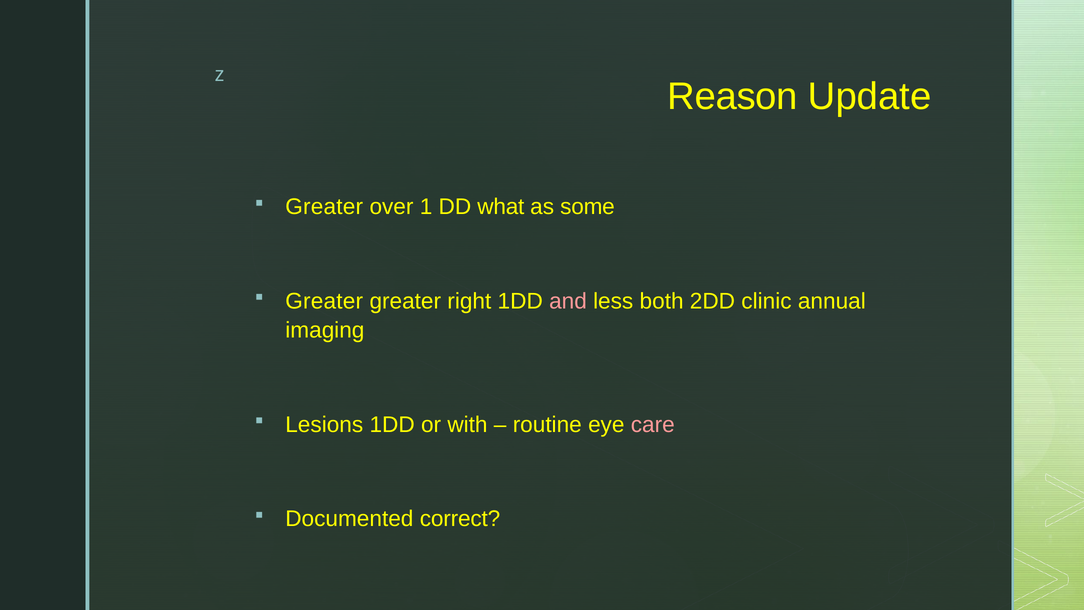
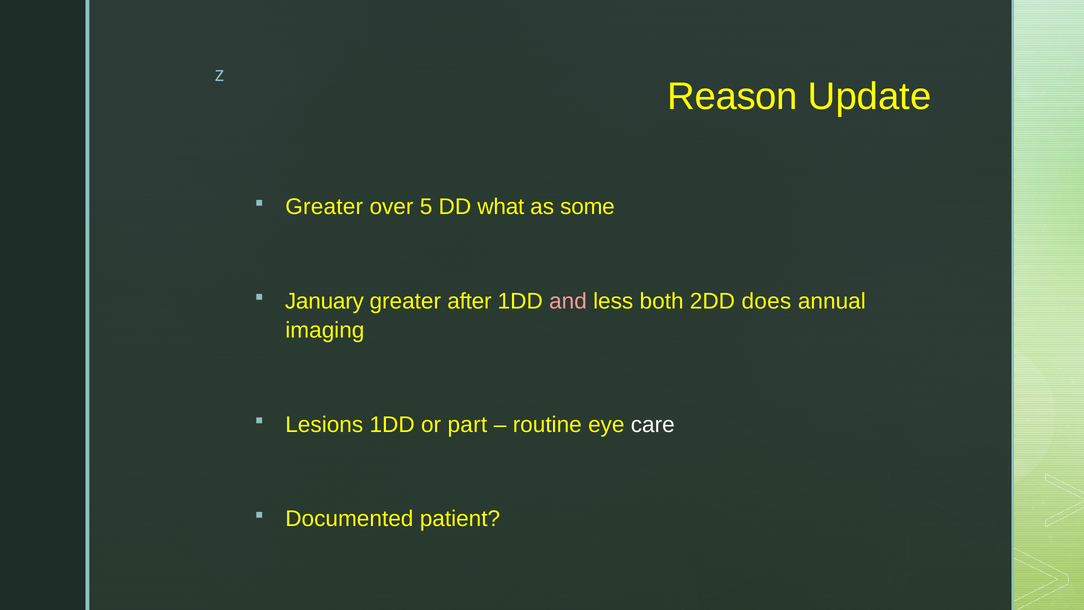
1: 1 -> 5 (426, 207)
Greater: Greater -> January (324, 301)
right: right -> after (469, 301)
clinic: clinic -> does (766, 301)
with: with -> part (467, 425)
care colour: pink -> white (653, 425)
correct: correct -> patient (460, 519)
